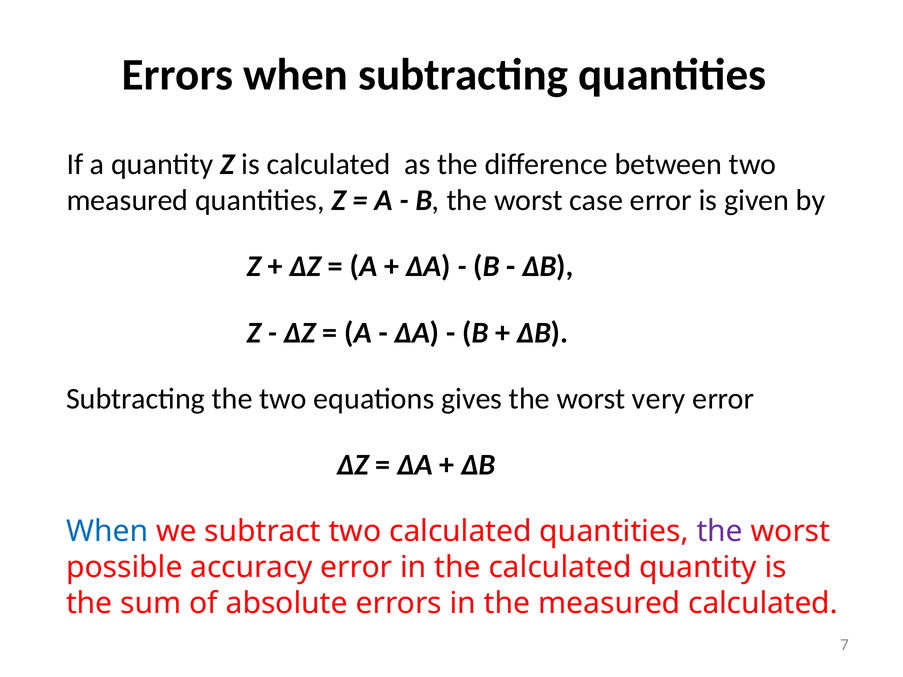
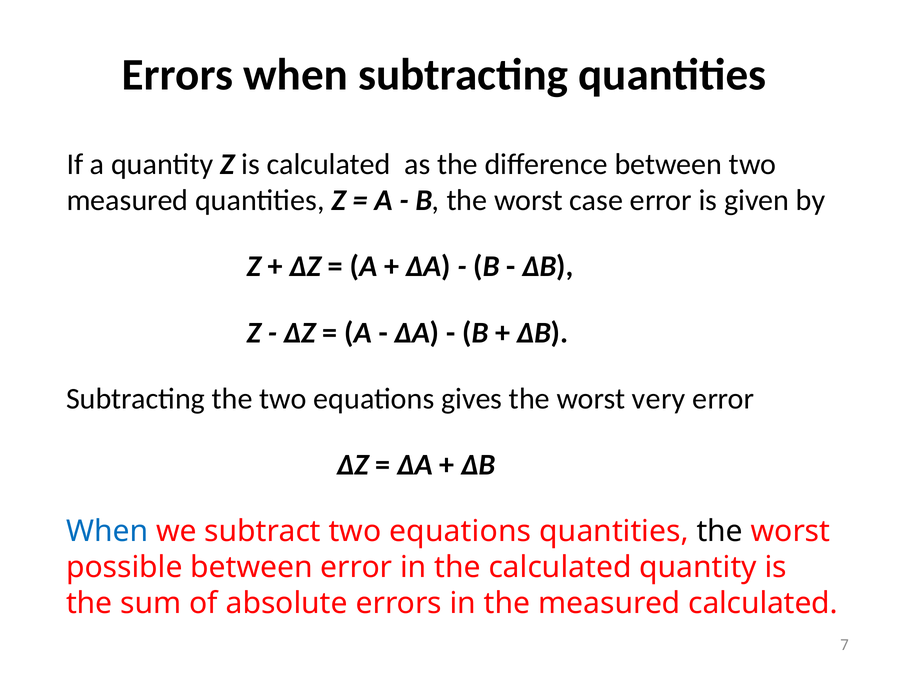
subtract two calculated: calculated -> equations (460, 531)
the colour: purple -> black (720, 531)
possible accuracy: accuracy -> between (252, 567)
